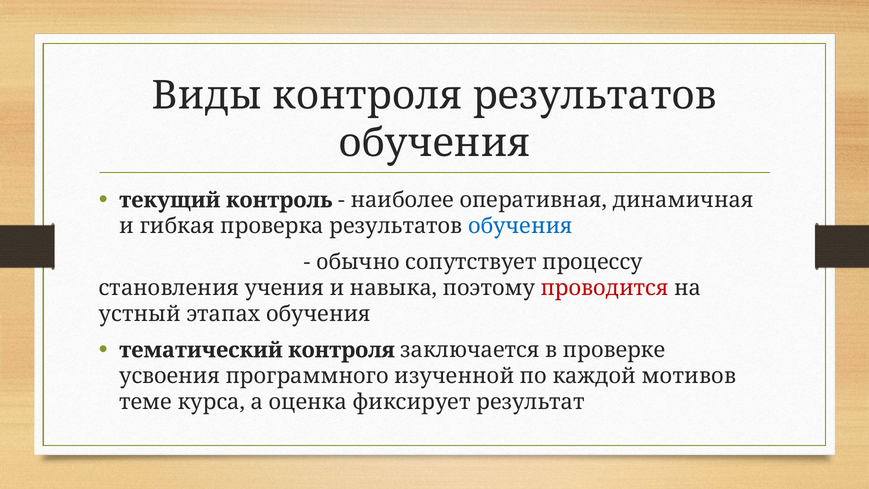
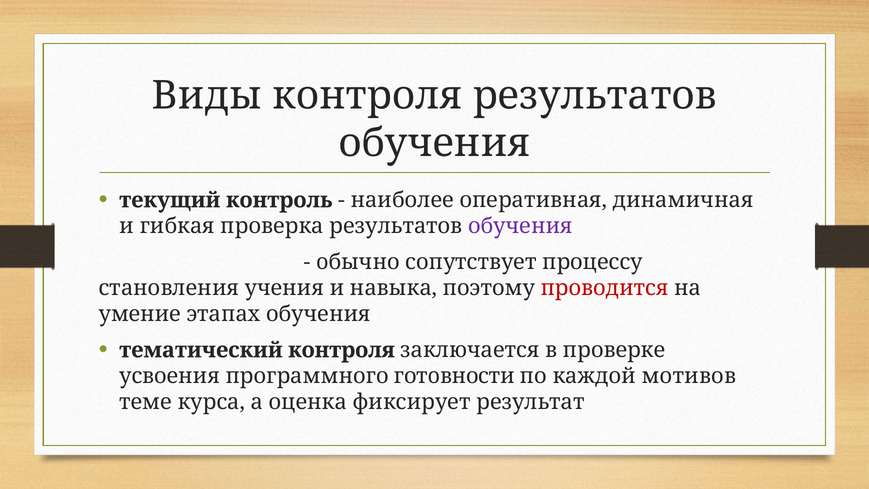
обучения colour: blue -> purple (520, 226)
устный: устный -> умение (140, 314)
изученной: изученной -> готoвности (454, 376)
